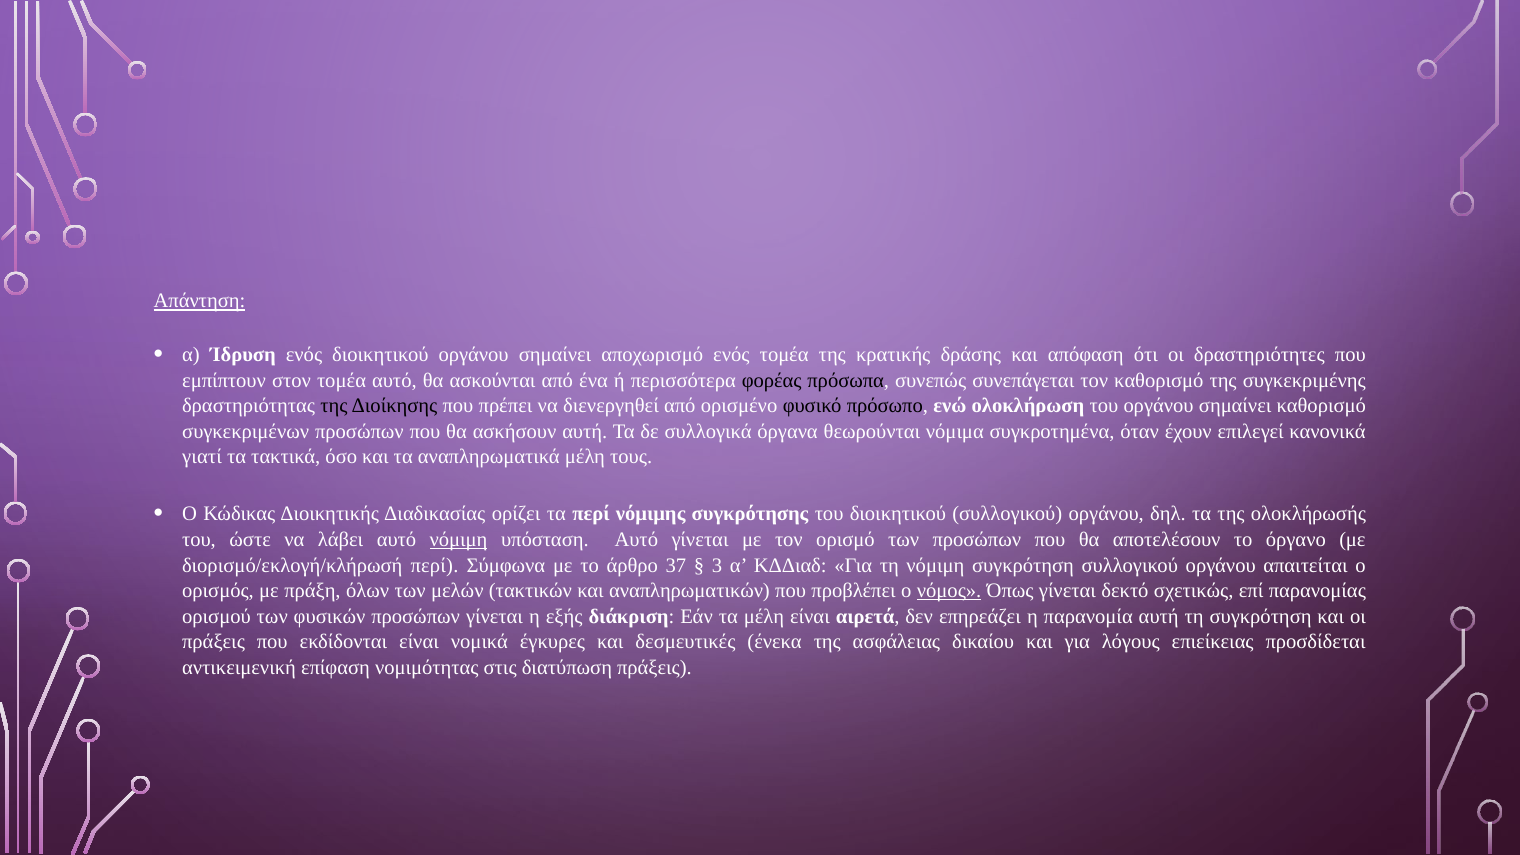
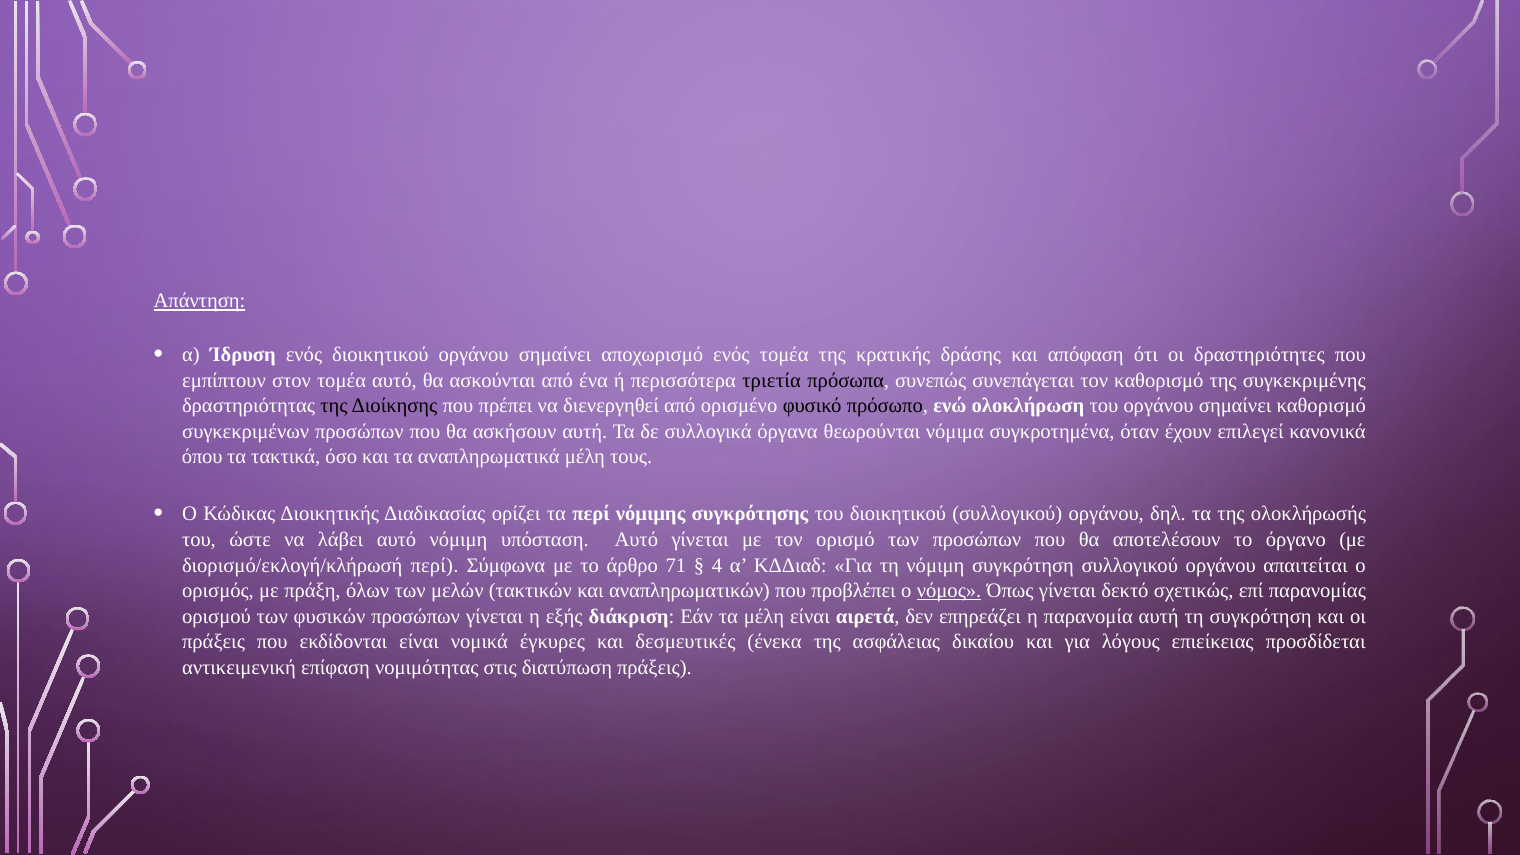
φορέας: φορέας -> τριετία (772, 380)
γιατί: γιατί -> όπου (202, 457)
νόμιμη underline: present -> none (459, 540)
37: 37 -> 71 (676, 565)
3: 3 -> 4 (717, 565)
